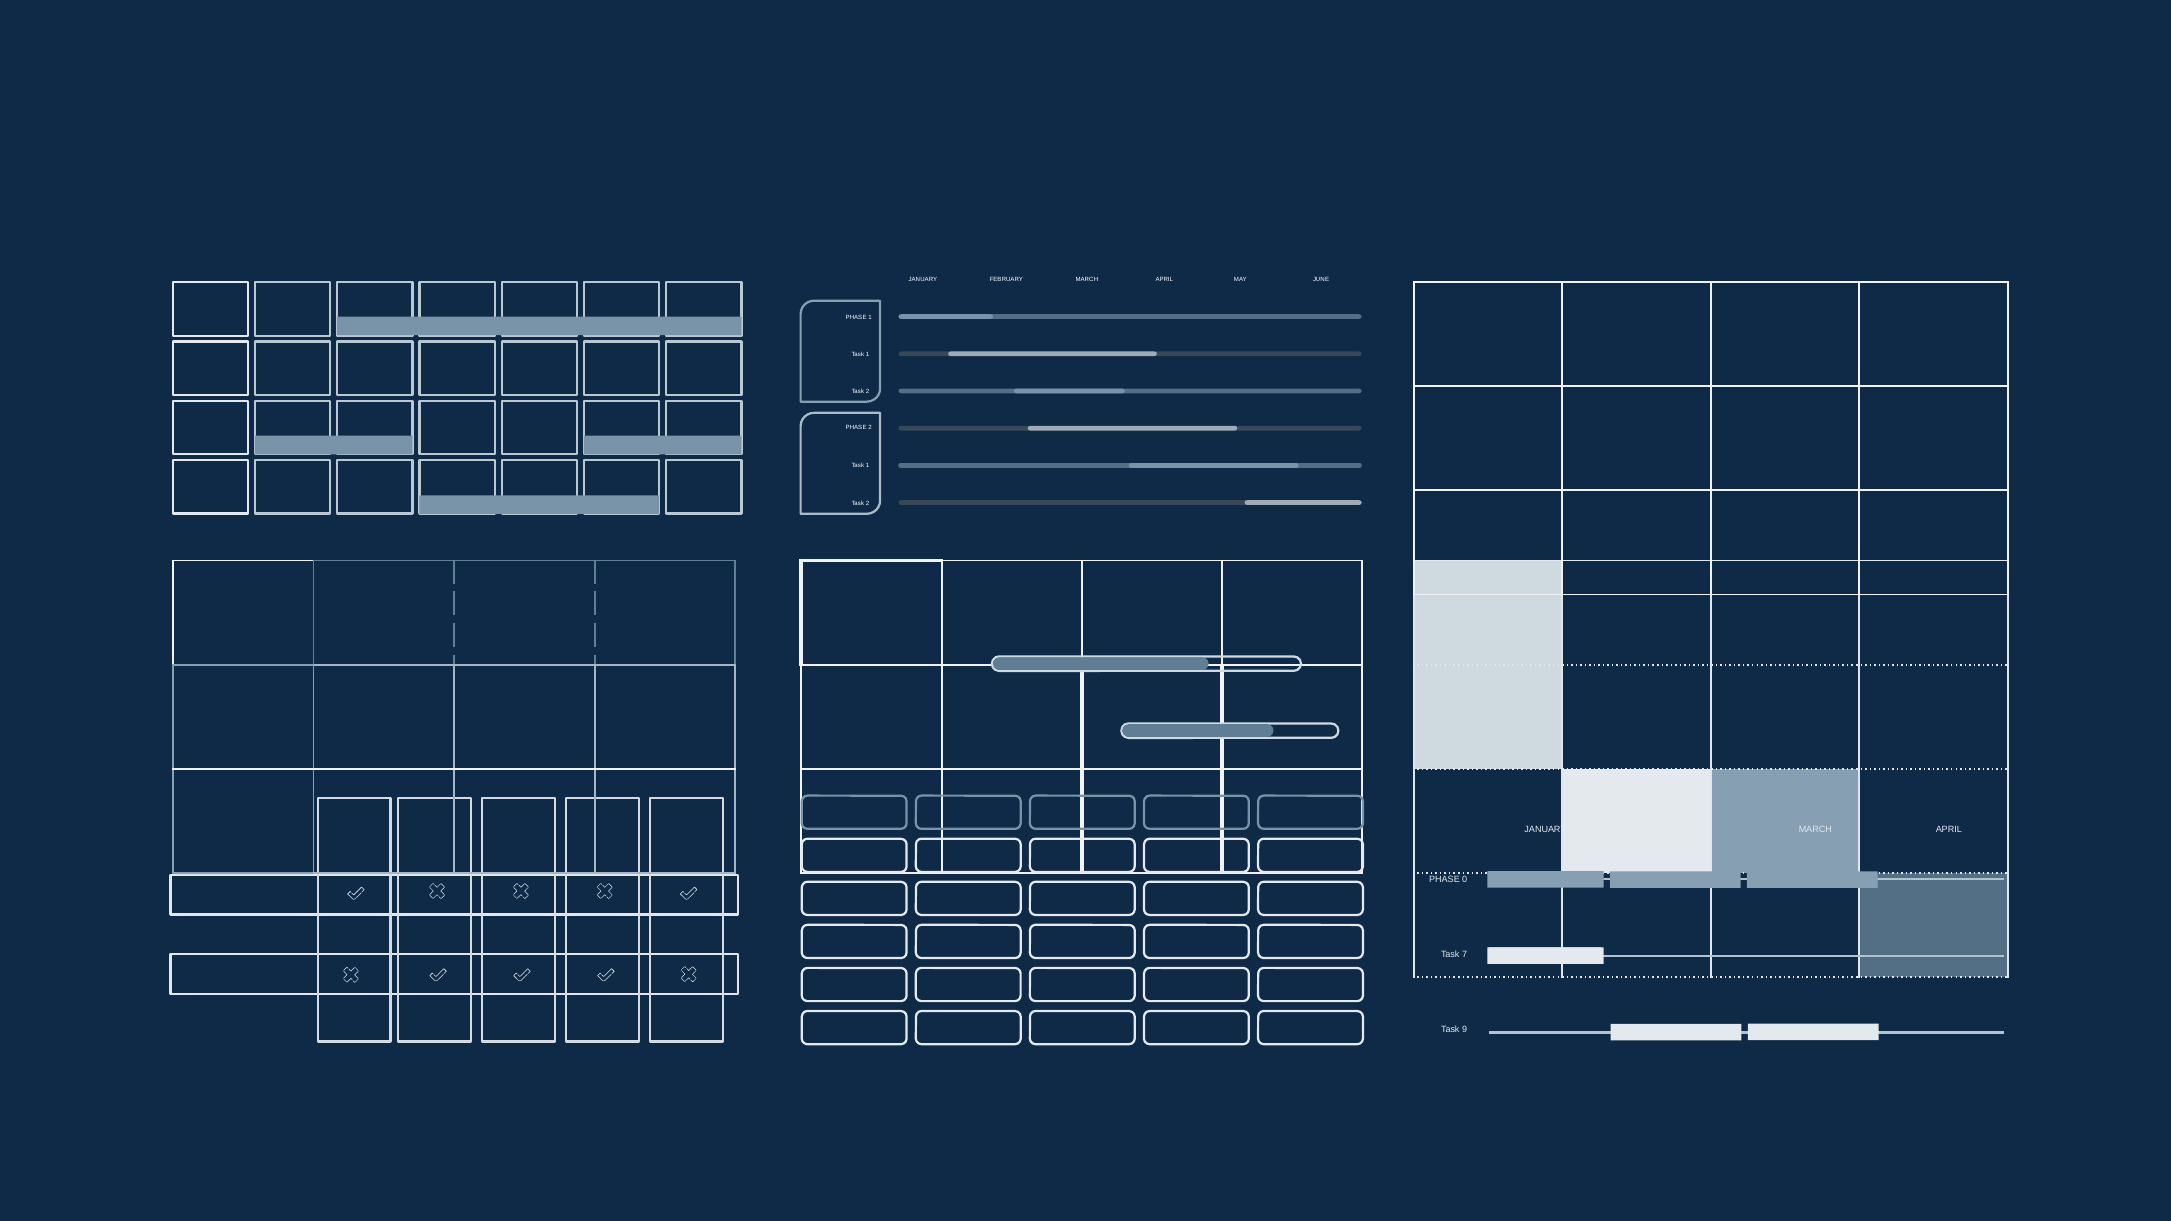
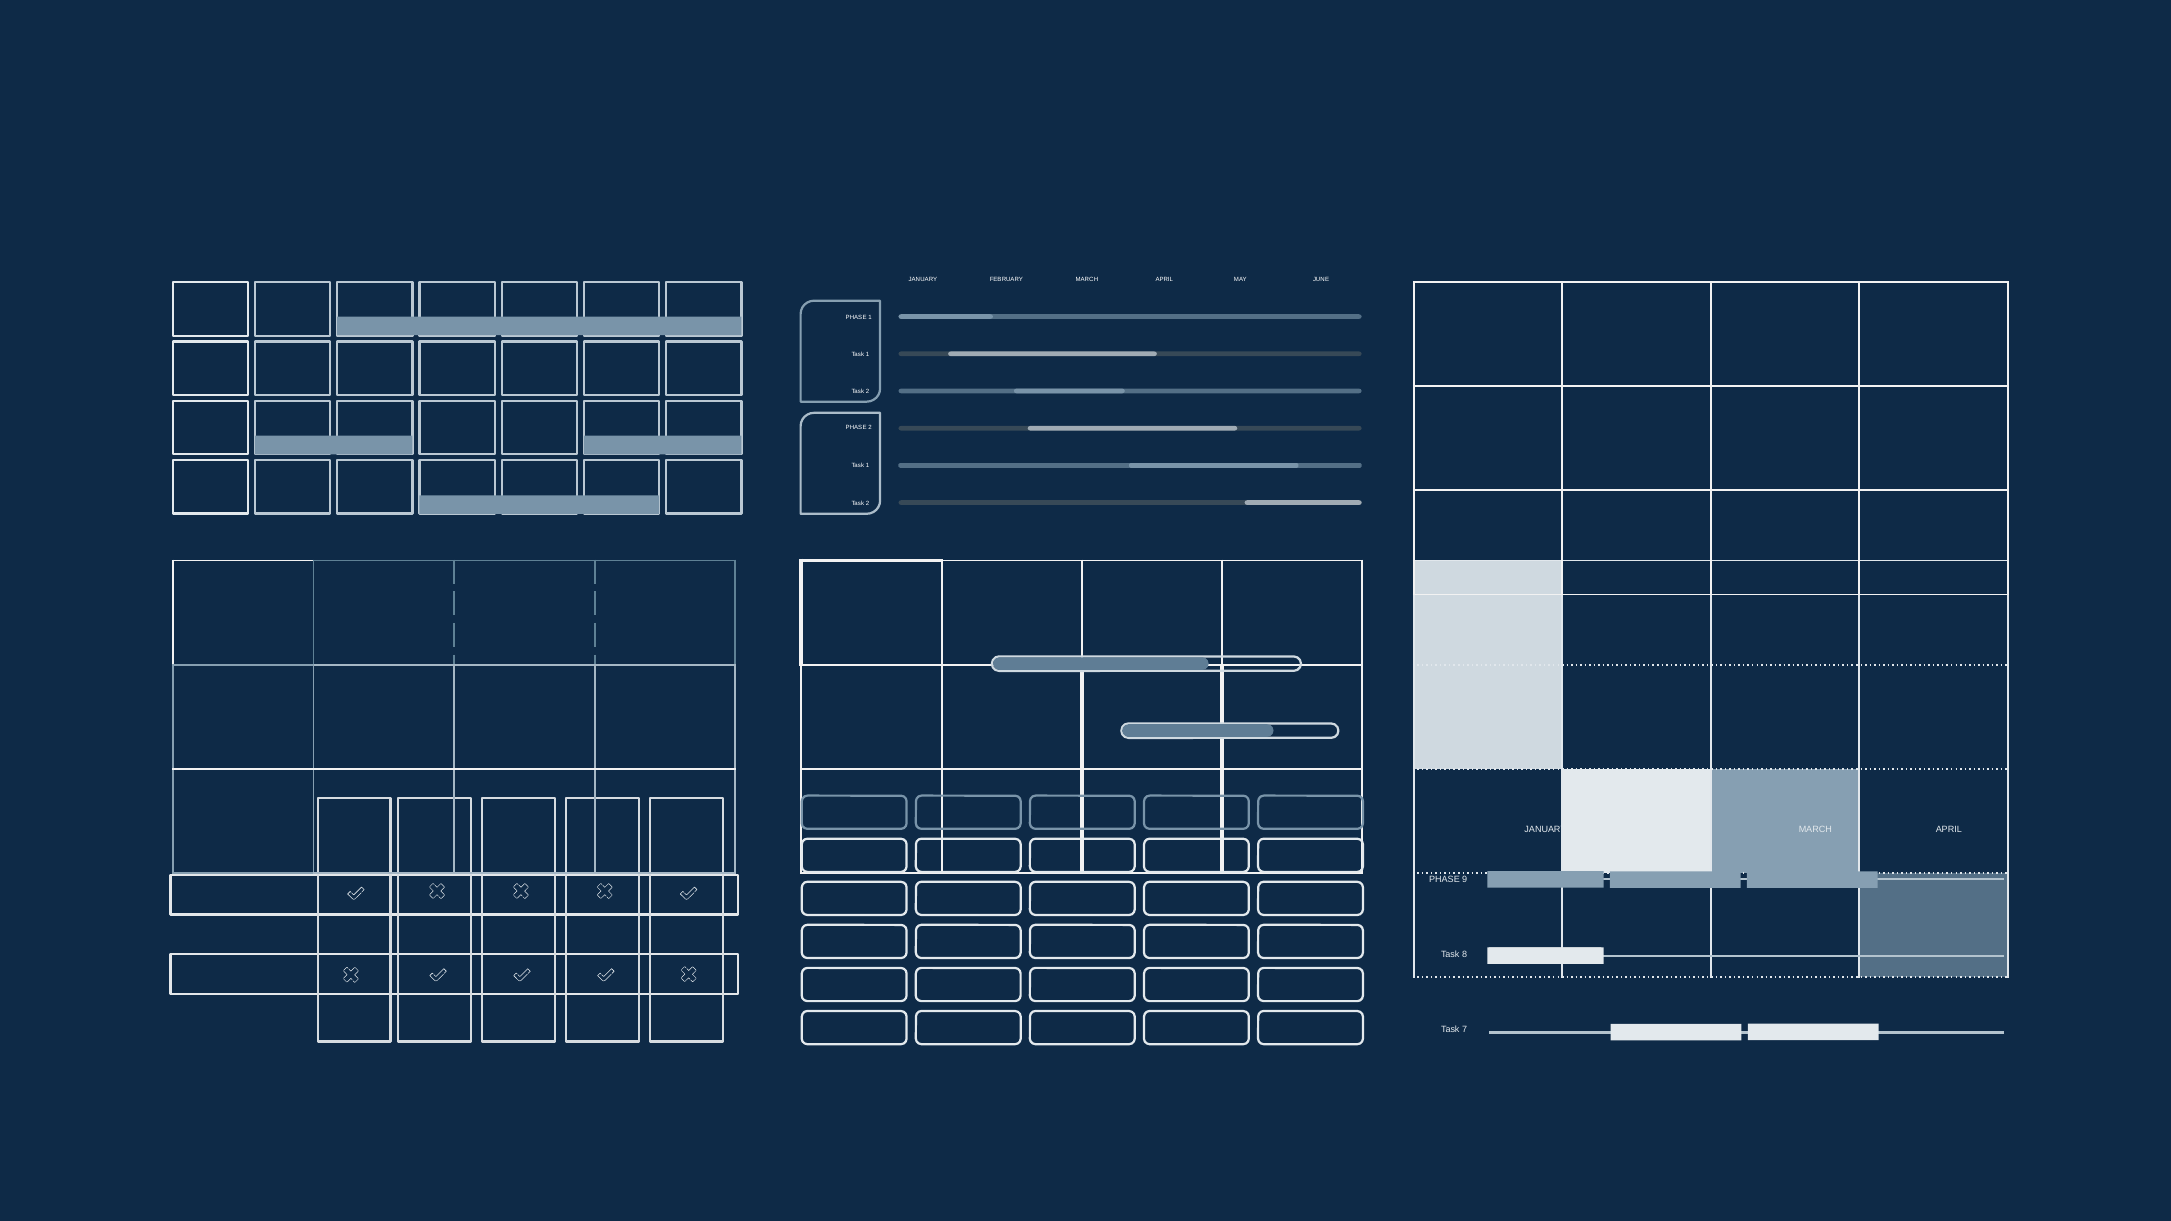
0: 0 -> 9 (1465, 880)
7: 7 -> 8 (1465, 955)
9: 9 -> 7 (1465, 1030)
